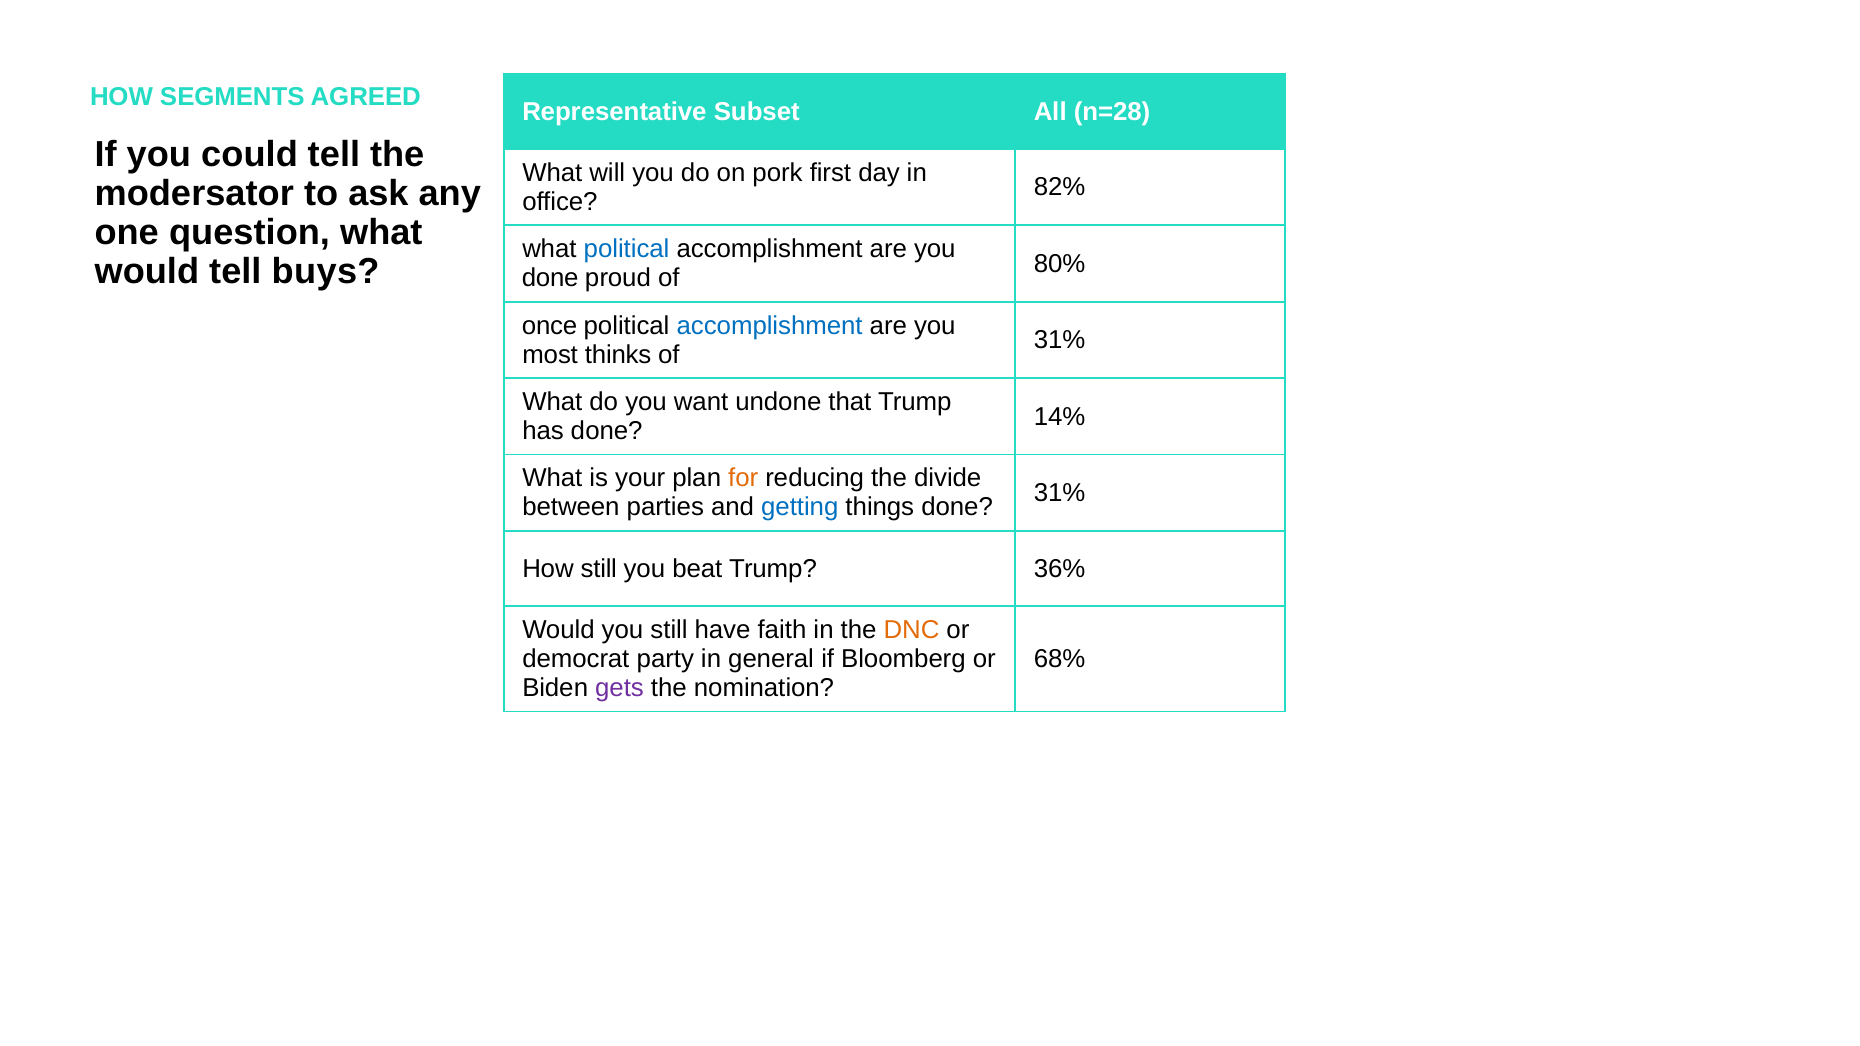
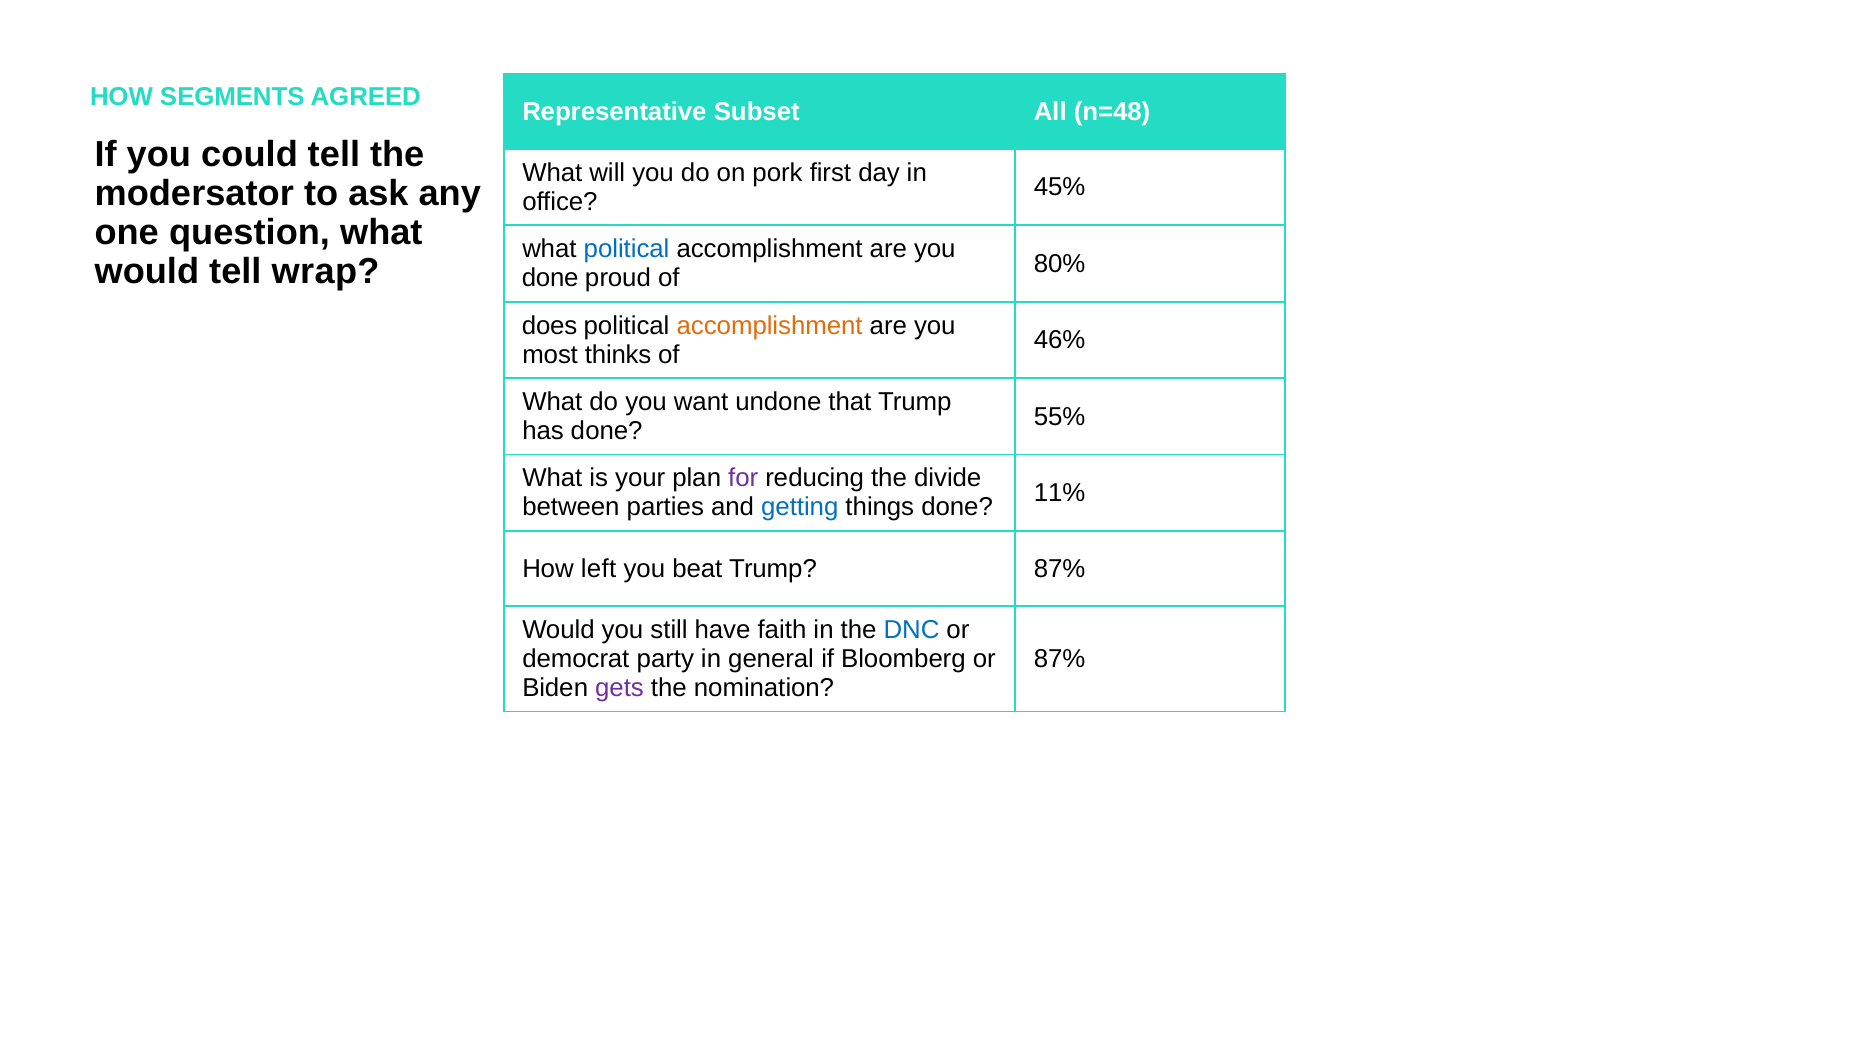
n=28: n=28 -> n=48 (1112, 112)
82%: 82% -> 45% (1060, 188)
buys: buys -> wrap (326, 271)
once: once -> does (550, 326)
accomplishment colour: blue -> orange (770, 326)
31%: 31% -> 46% (1060, 340)
14%: 14% -> 55% (1060, 417)
for colour: orange -> purple (743, 479)
31%: 31% -> 11% (1060, 493)
How still: still -> left (599, 569)
Trump 36%: 36% -> 87% (1060, 569)
DNC colour: orange -> blue (911, 630)
68%: 68% -> 87% (1060, 659)
